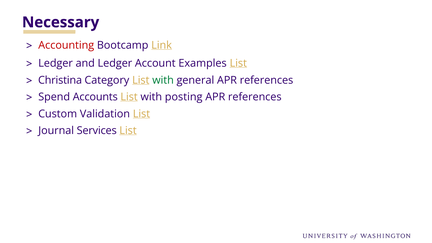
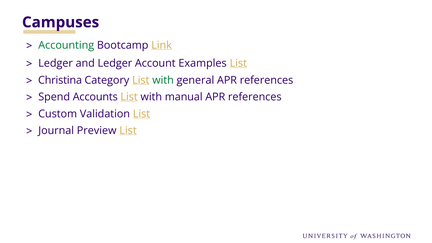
Necessary: Necessary -> Campuses (61, 22)
Accounting colour: red -> green (66, 45)
posting: posting -> manual (184, 97)
Services: Services -> Preview (97, 131)
